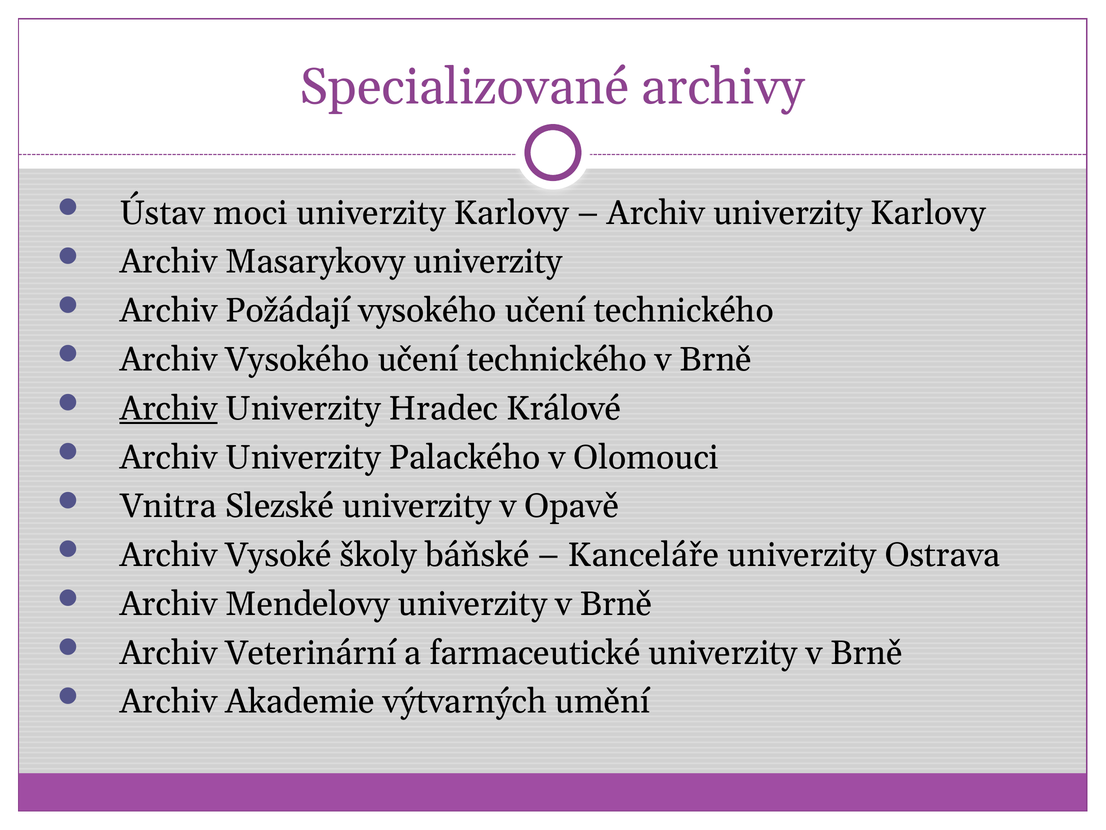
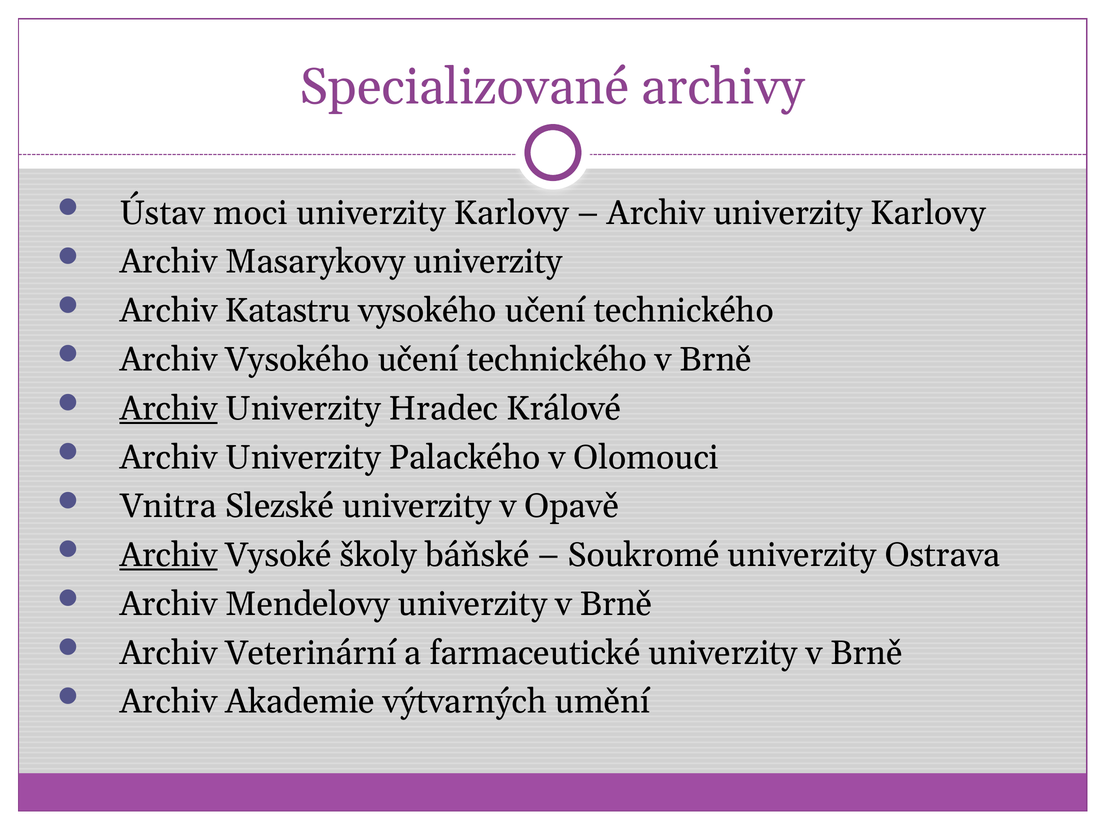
Požádají: Požádají -> Katastru (288, 311)
Archiv underline: none -> present (168, 555)
Kanceláře: Kanceláře -> Soukromé (644, 555)
